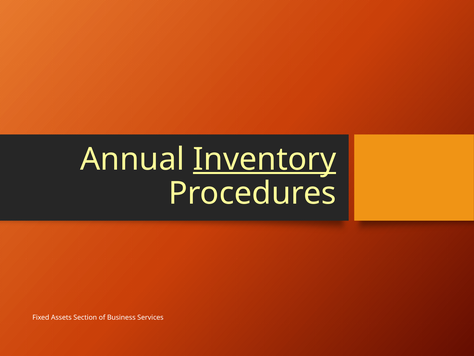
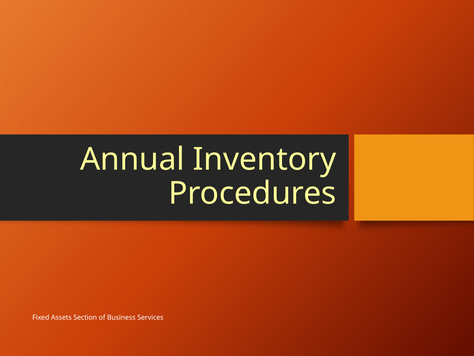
Inventory underline: present -> none (264, 159)
